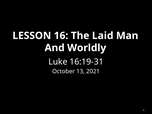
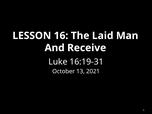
Worldly: Worldly -> Receive (87, 48)
